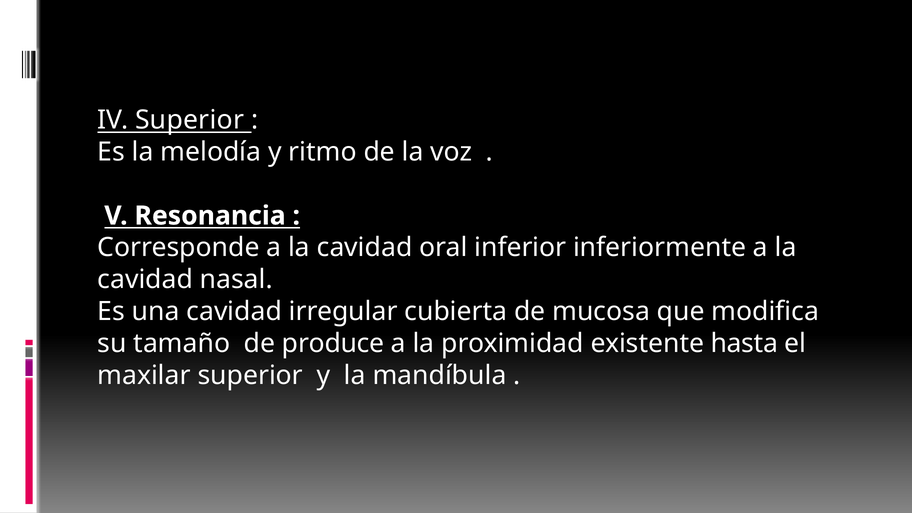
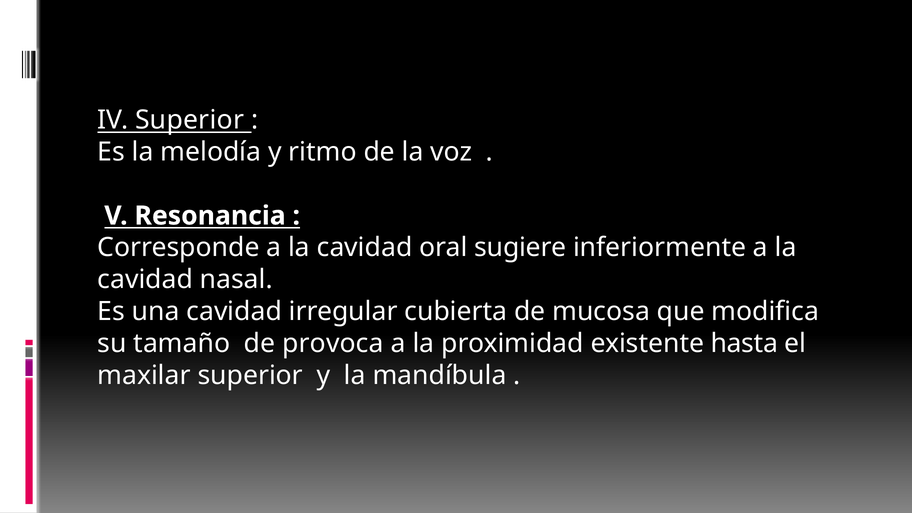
inferior: inferior -> sugiere (520, 248)
produce: produce -> provoca (333, 344)
